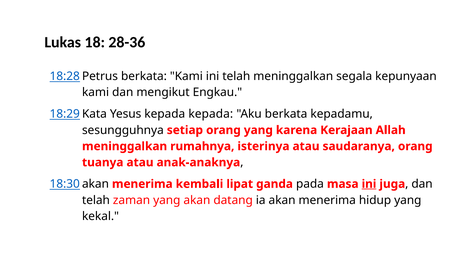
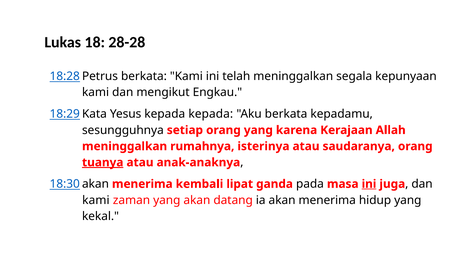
28-36: 28-36 -> 28-28 (127, 42)
tuanya underline: none -> present (103, 162)
telah: telah -> kami (96, 200)
